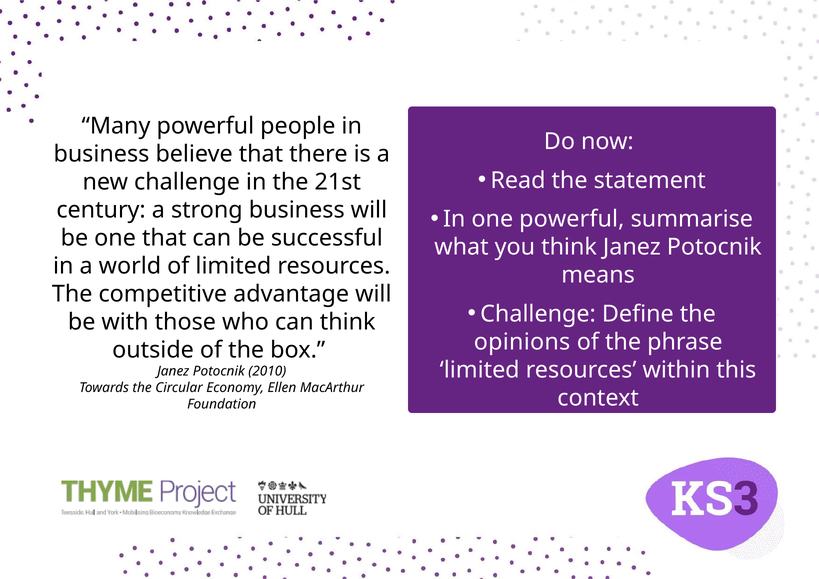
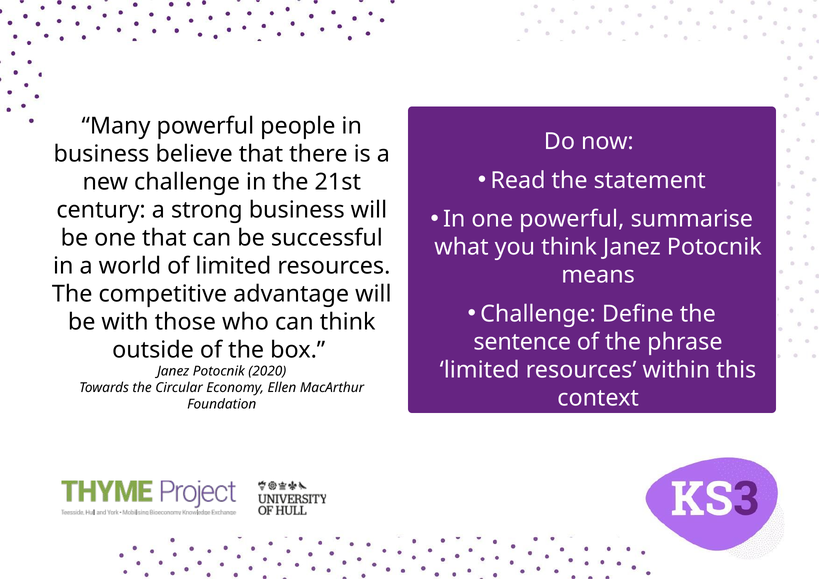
opinions: opinions -> sentence (522, 342)
2010: 2010 -> 2020 (267, 371)
